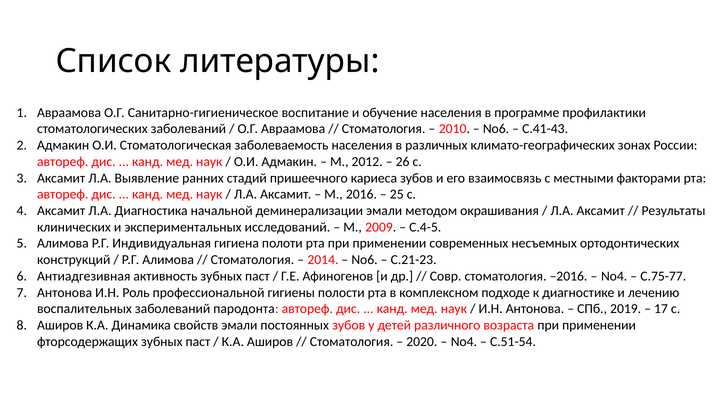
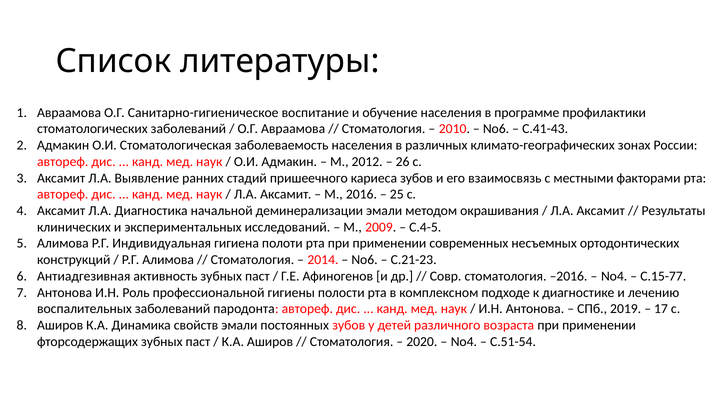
С.75-77: С.75-77 -> С.15-77 (663, 277)
